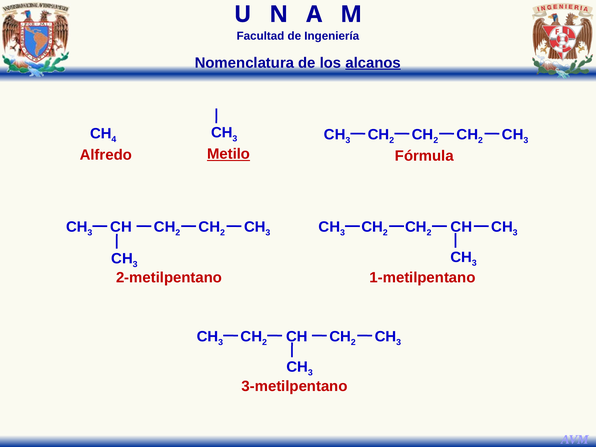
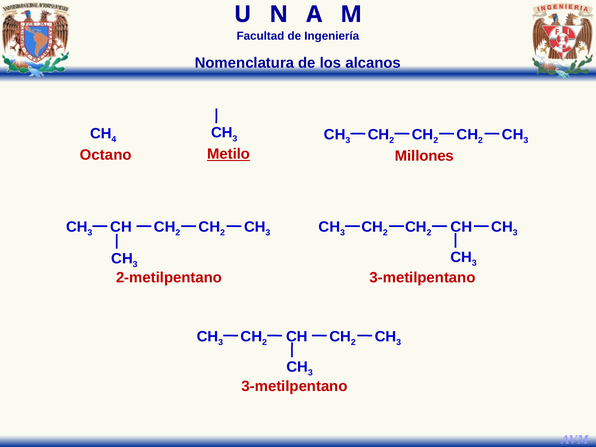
alcanos underline: present -> none (373, 63)
Alfredo: Alfredo -> Octano (106, 155)
Fórmula: Fórmula -> Millones (424, 156)
1-metilpentano: 1-metilpentano -> 3-metilpentano (422, 278)
